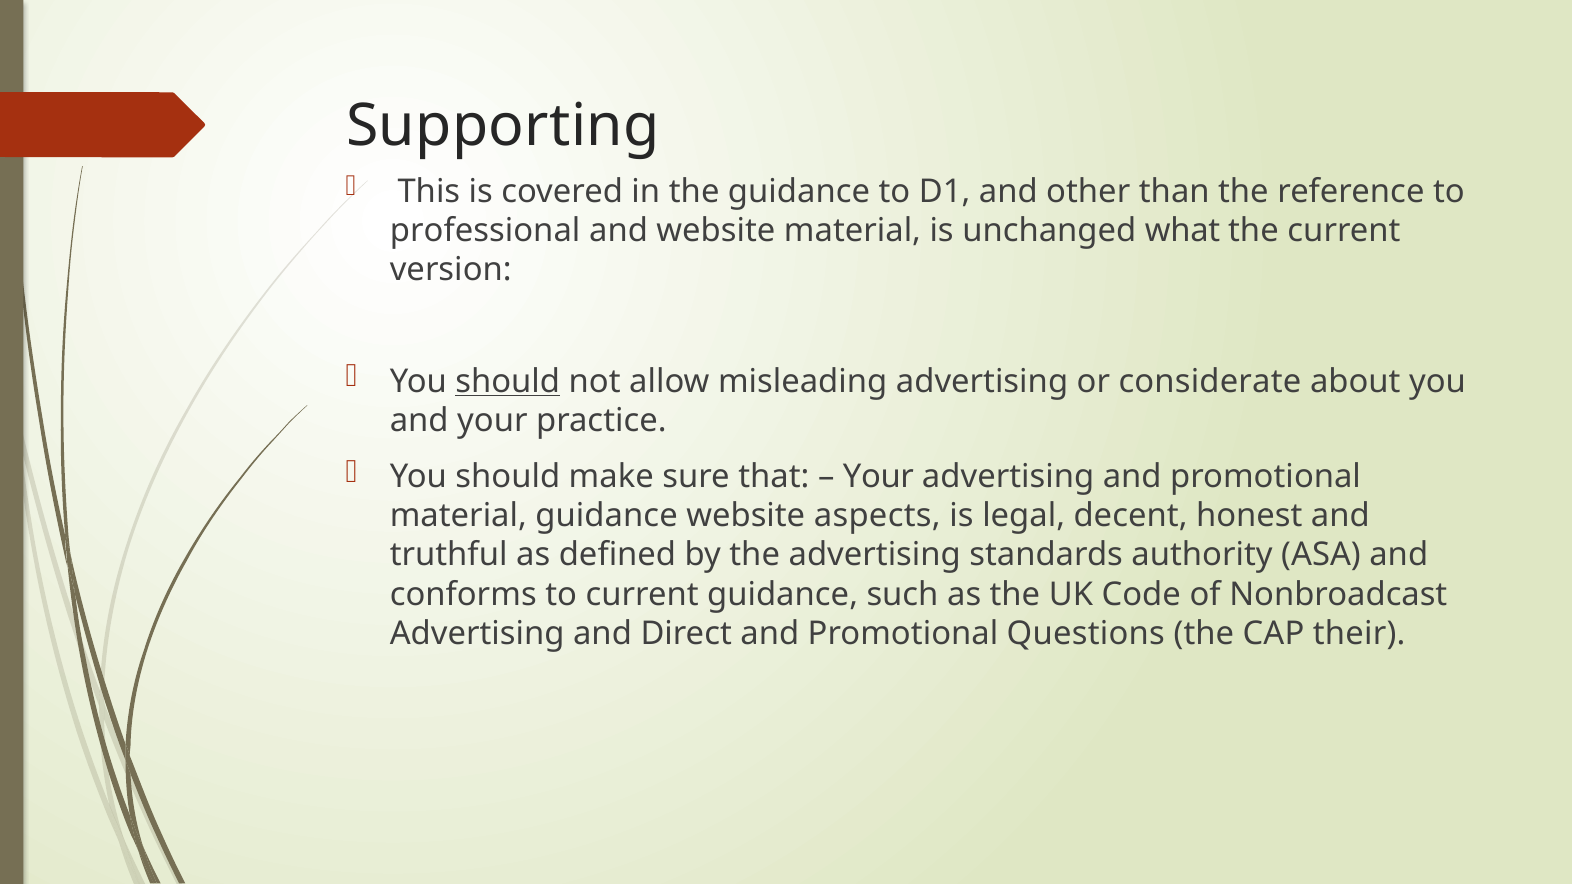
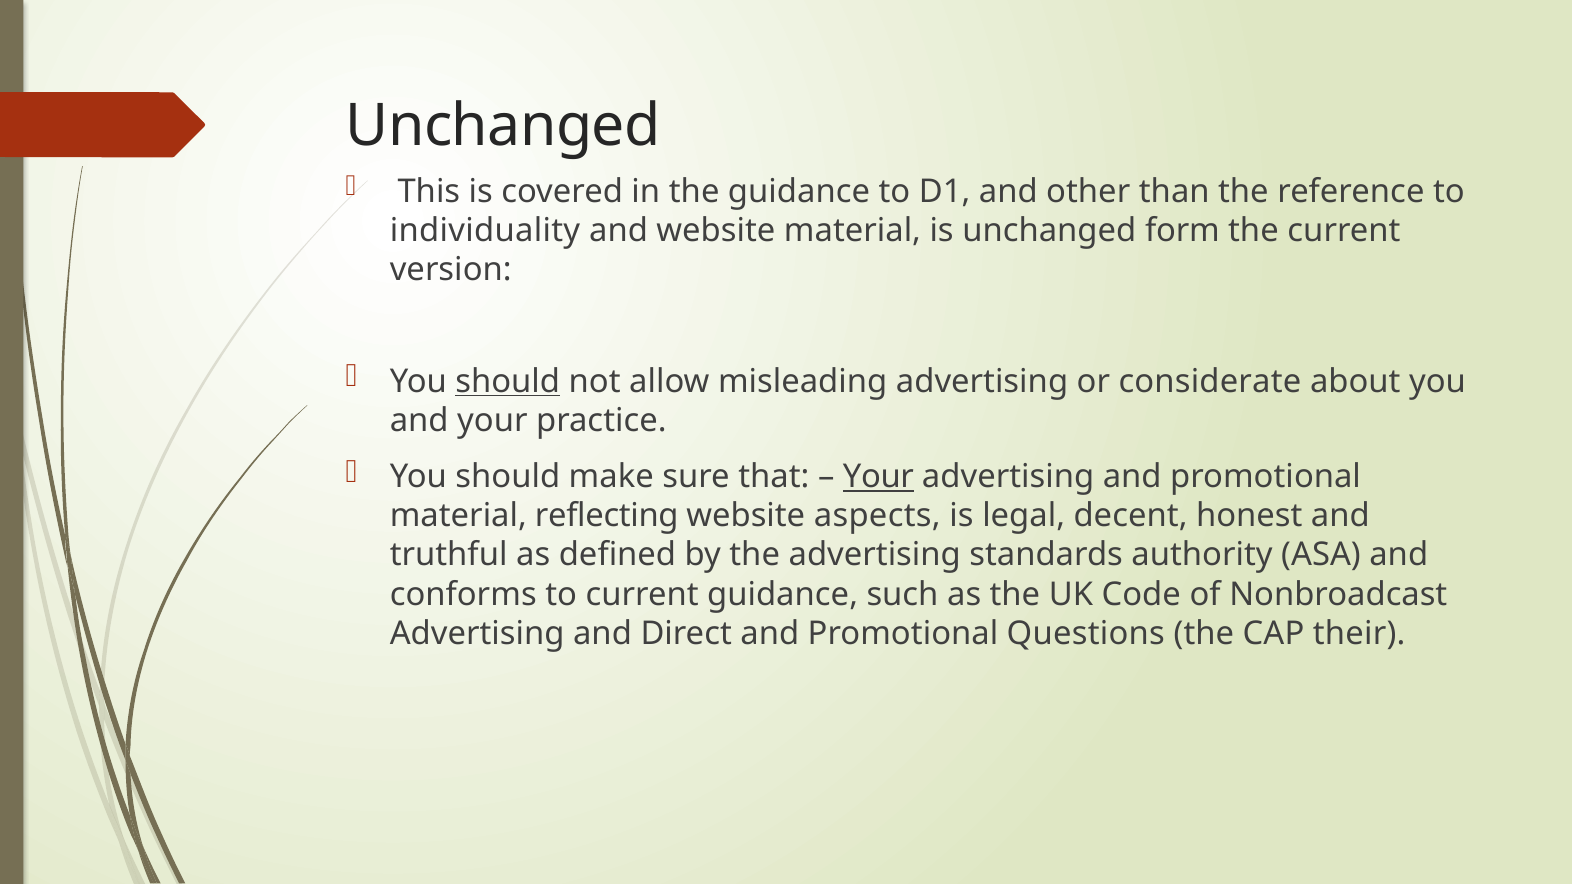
Supporting: Supporting -> Unchanged (503, 126)
professional: professional -> individuality (485, 231)
what: what -> form (1182, 231)
Your underline: none -> present (878, 477)
material guidance: guidance -> reflecting (607, 516)
